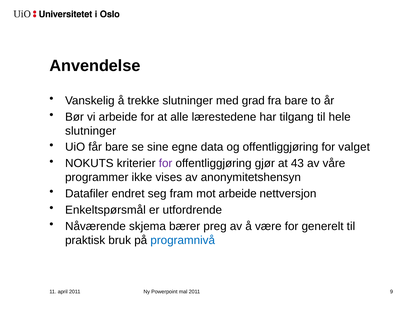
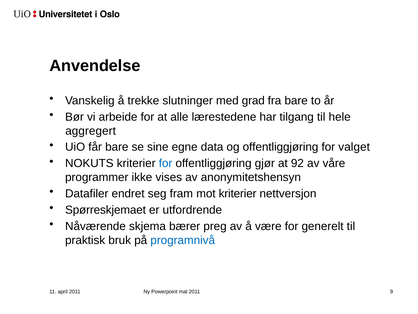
slutninger: slutninger -> aggregert (91, 131)
for colour: purple -> blue (166, 163)
43: 43 -> 92 (297, 163)
mot arbeide: arbeide -> kriterier (238, 193)
Enkeltspørsmål: Enkeltspørsmål -> Spørreskjemaet (106, 210)
